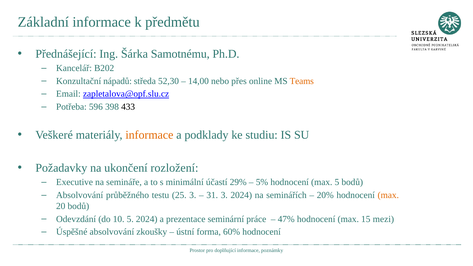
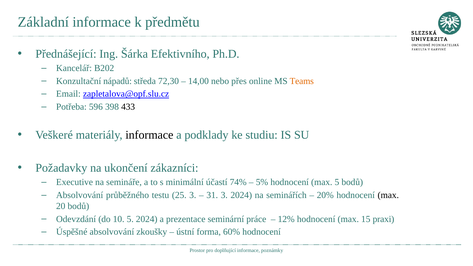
Samotnému: Samotnému -> Efektivního (180, 54)
52,30: 52,30 -> 72,30 (169, 81)
informace colour: orange -> black (149, 135)
rozložení: rozložení -> zákazníci (175, 168)
29%: 29% -> 74% (238, 182)
max colour: orange -> black (388, 195)
47%: 47% -> 12% (286, 219)
mezi: mezi -> praxi (384, 219)
